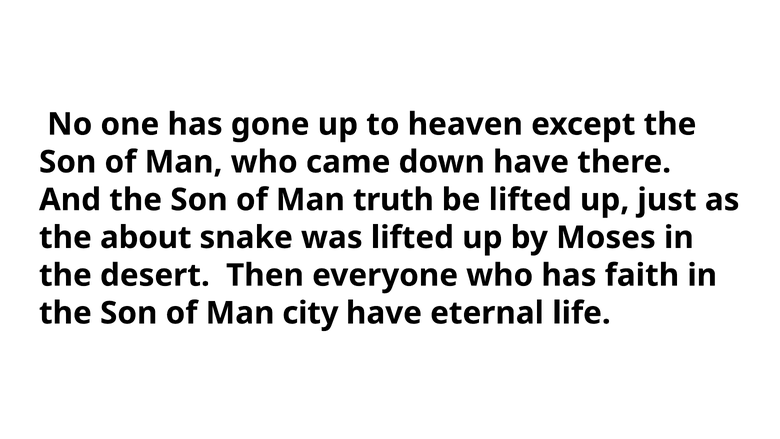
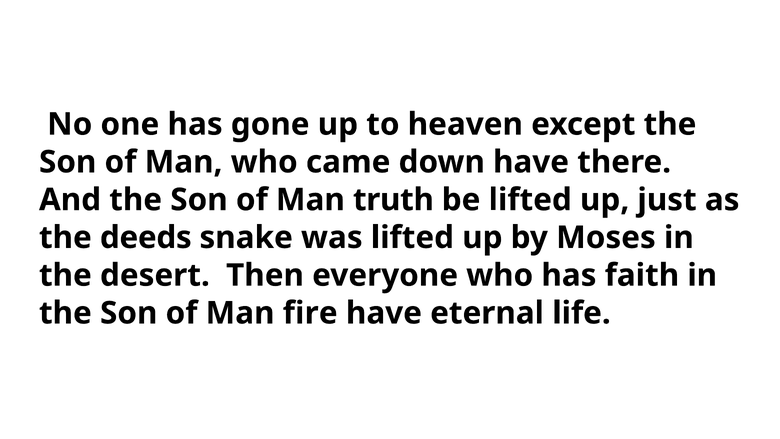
about: about -> deeds (146, 237)
city: city -> fire (310, 313)
